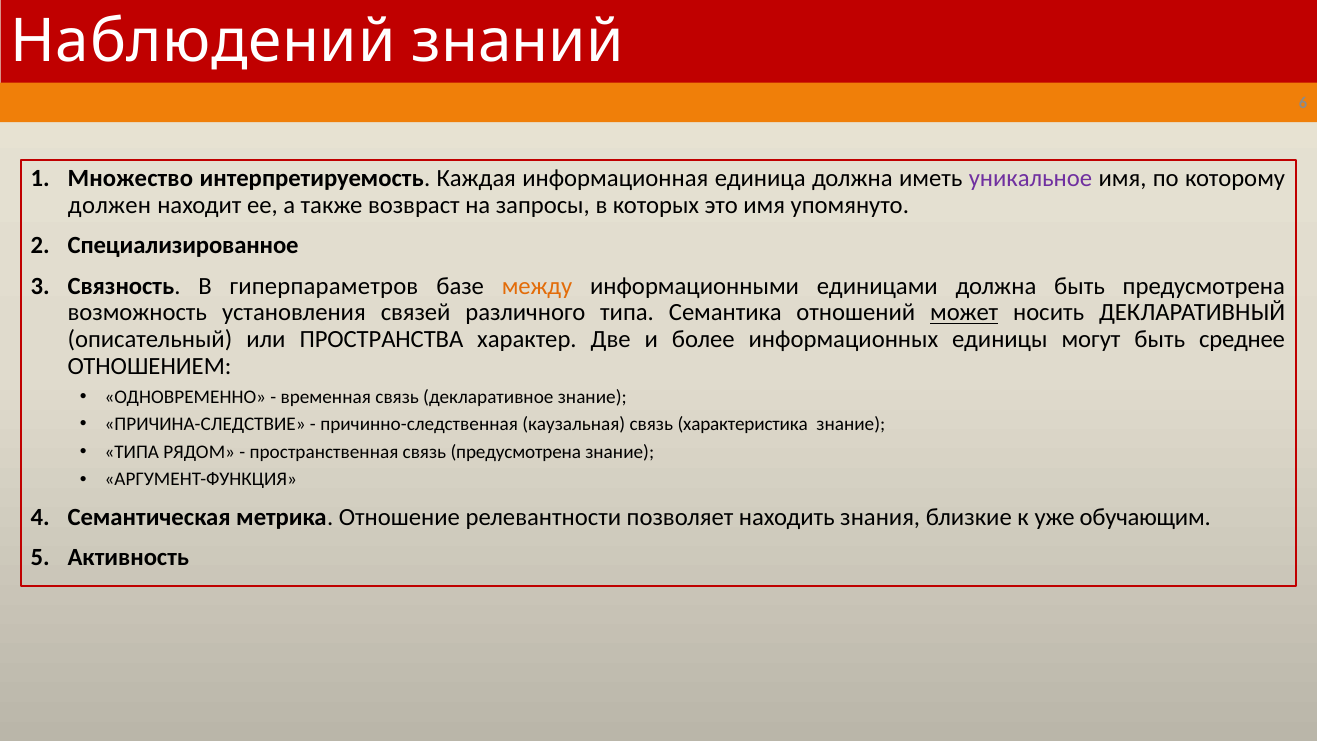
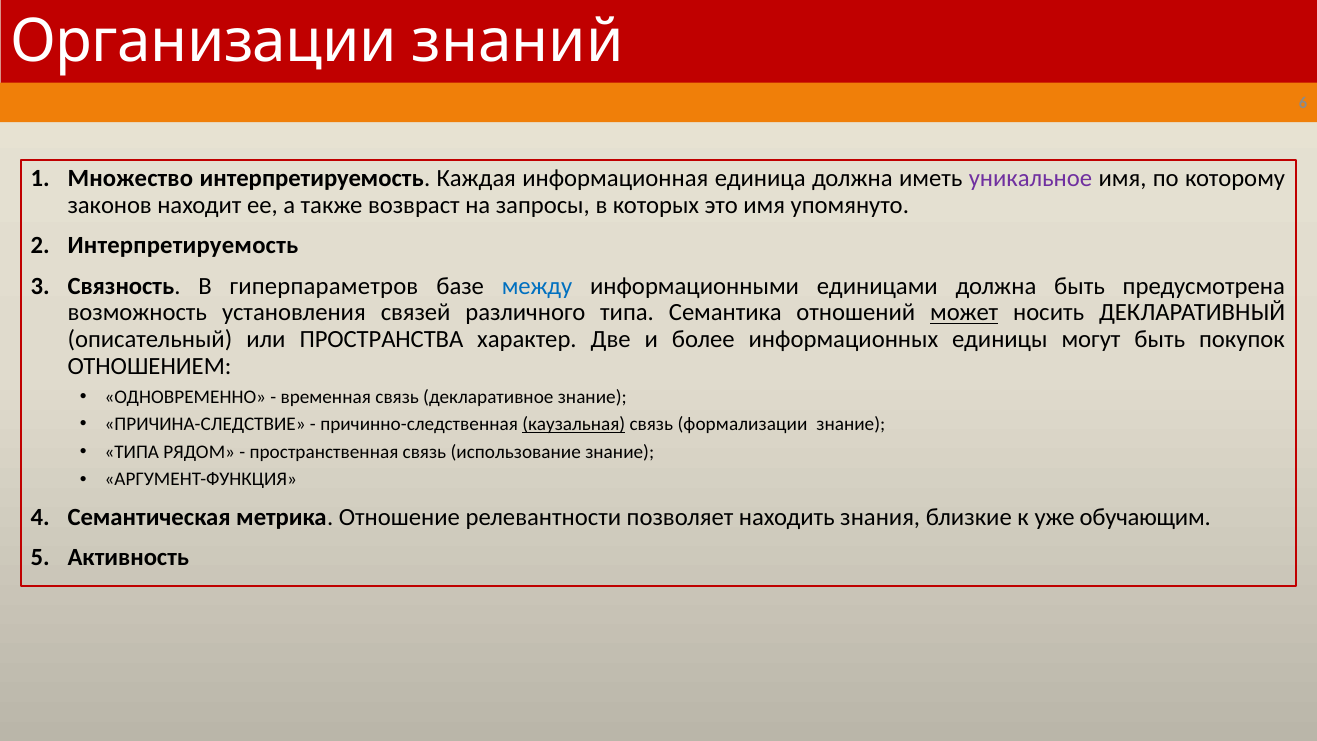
Наблюдений: Наблюдений -> Организации (204, 42)
должен: должен -> законов (110, 205)
Специализированное: Специализированное -> Интерпретируемость (183, 246)
между colour: orange -> blue (537, 286)
среднее: среднее -> покупок (1242, 339)
каузальная underline: none -> present (574, 424)
характеристика: характеристика -> формализации (743, 424)
связь предусмотрена: предусмотрена -> использование (516, 452)
